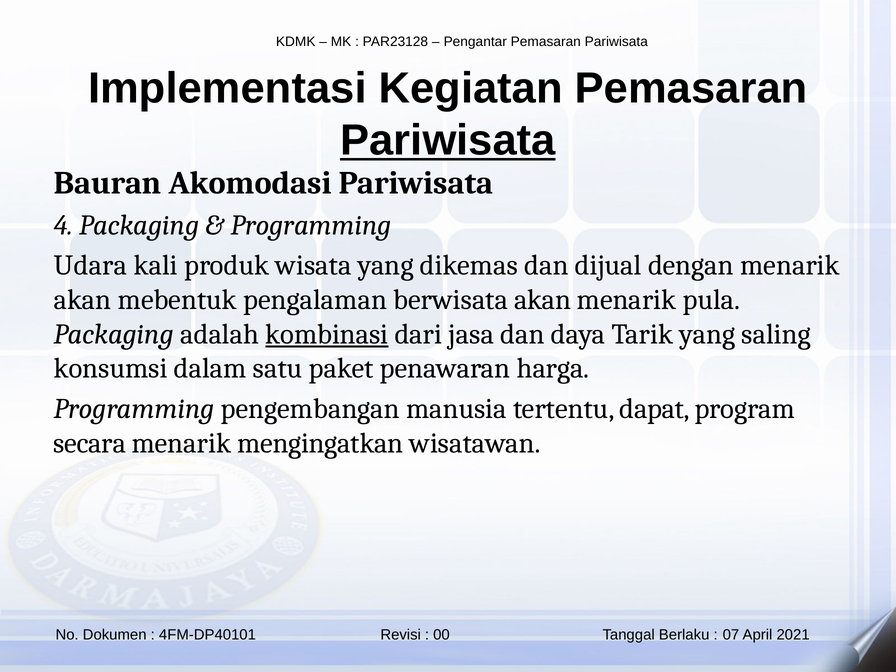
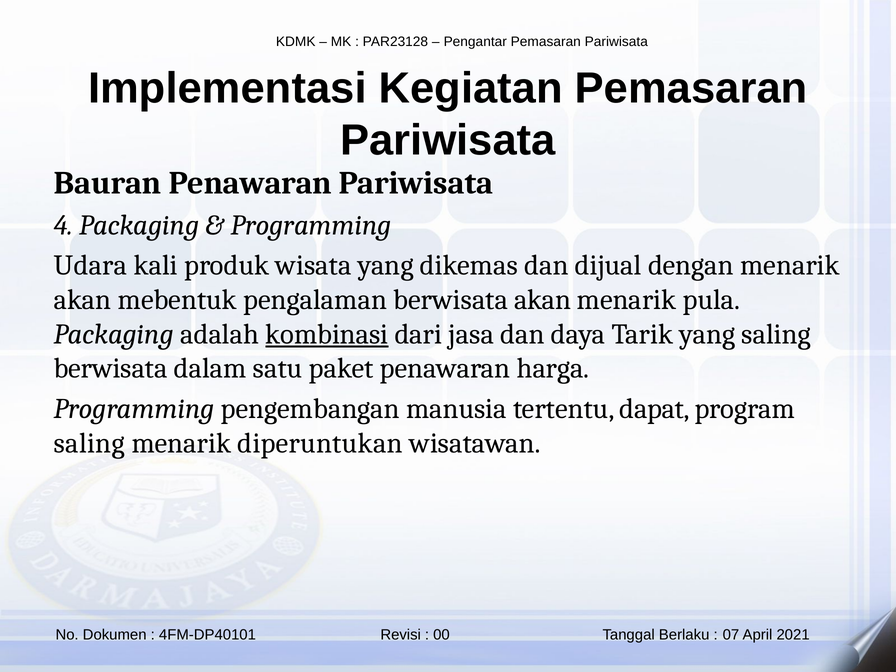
Pariwisata underline: present -> none (448, 141)
Bauran Akomodasi: Akomodasi -> Penawaran (250, 183)
konsumsi: konsumsi -> berwisata (111, 369)
secara: secara -> saling (89, 443)
mengingatkan: mengingatkan -> diperuntukan (320, 443)
